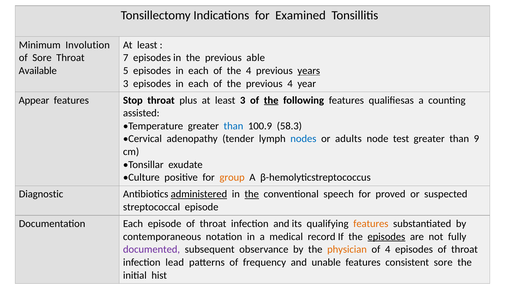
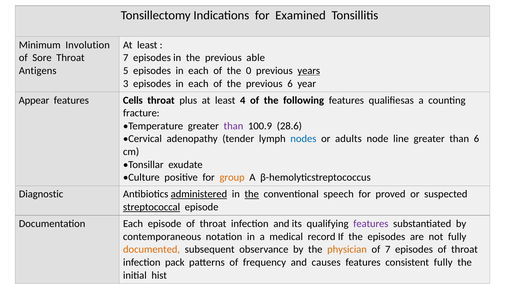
Available: Available -> Antigens (38, 71)
the 4: 4 -> 0 (249, 71)
previous 4: 4 -> 6 (290, 84)
Stop: Stop -> Cells (133, 100)
least 3: 3 -> 4 (243, 100)
the underline: present -> none (271, 100)
assisted: assisted -> fracture (141, 113)
than colour: blue -> purple (233, 126)
58.3: 58.3 -> 28.6 (289, 126)
test: test -> line (401, 139)
than 9: 9 -> 6 (476, 139)
streptococcal underline: none -> present (152, 207)
features colour: orange -> purple (371, 224)
episodes underline: present -> none (386, 237)
documented colour: purple -> orange (152, 250)
of 4: 4 -> 7 (388, 250)
lead: lead -> pack (175, 262)
unable: unable -> causes (326, 262)
consistent sore: sore -> fully (443, 262)
